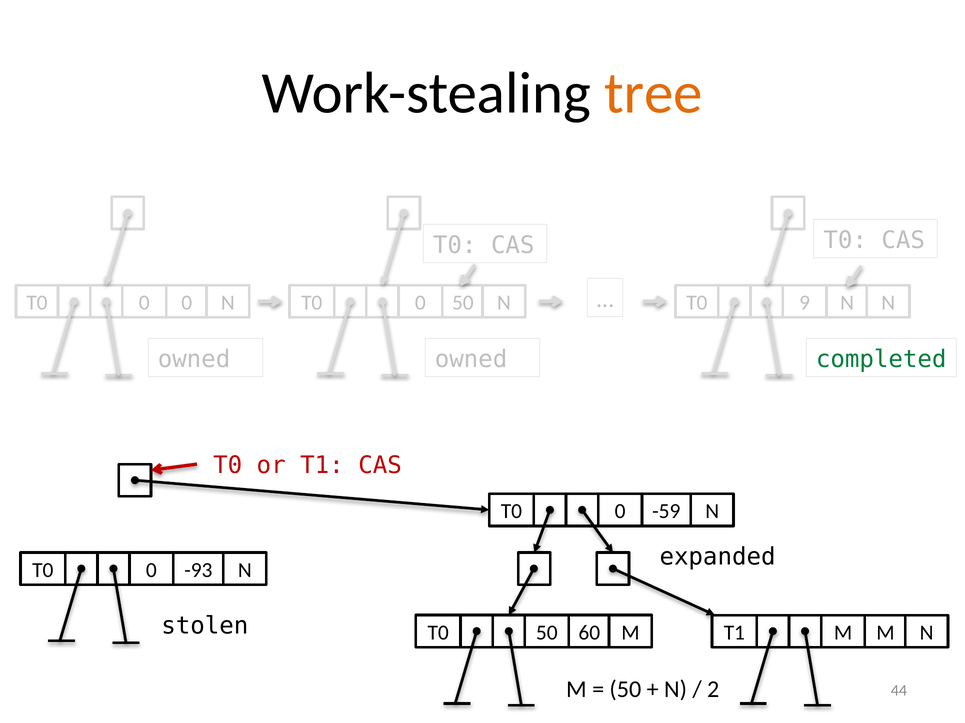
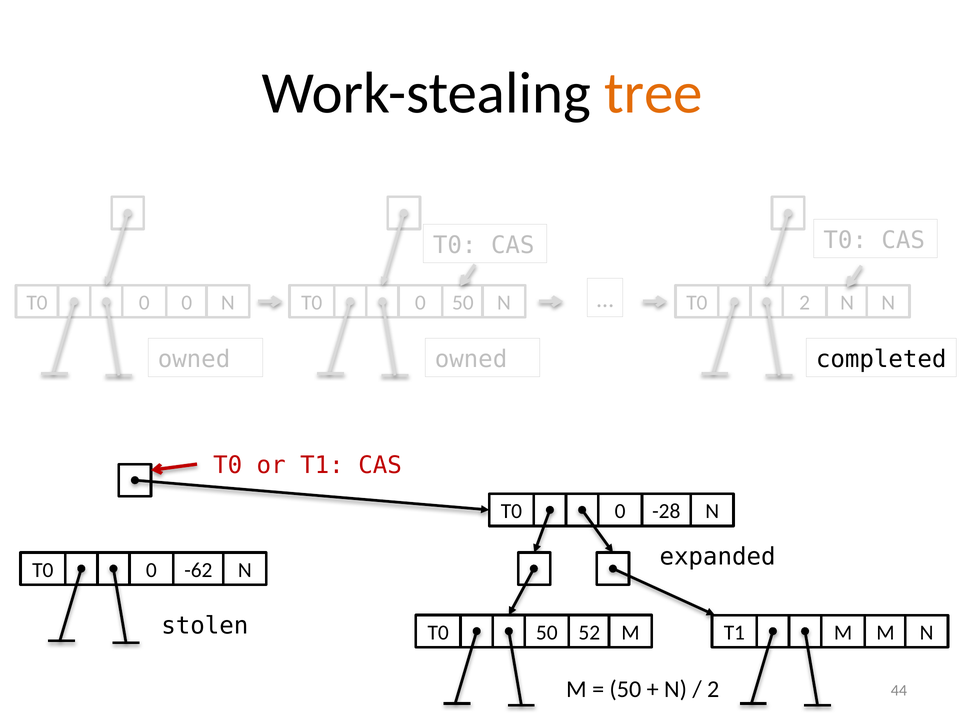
N 9: 9 -> 2 (805, 303)
completed colour: green -> black (881, 360)
-59: -59 -> -28 (666, 512)
-93: -93 -> -62 (198, 571)
60: 60 -> 52 (589, 633)
